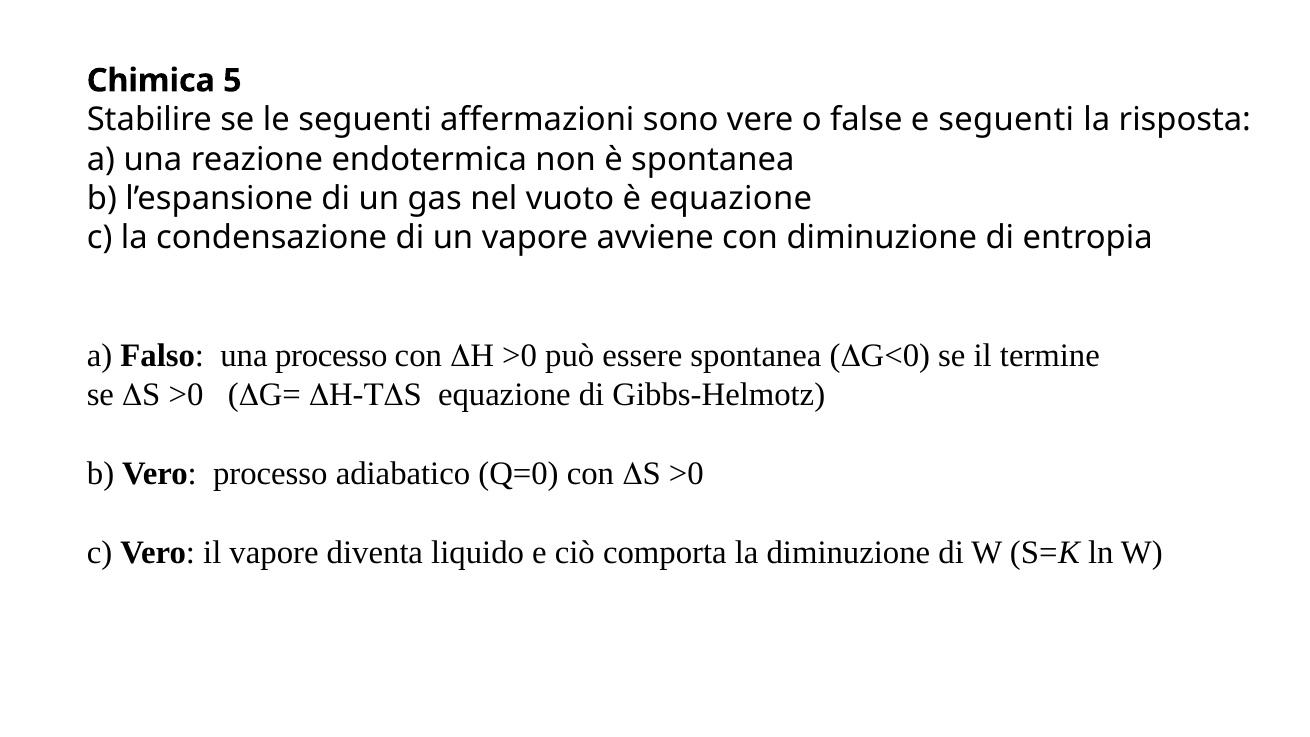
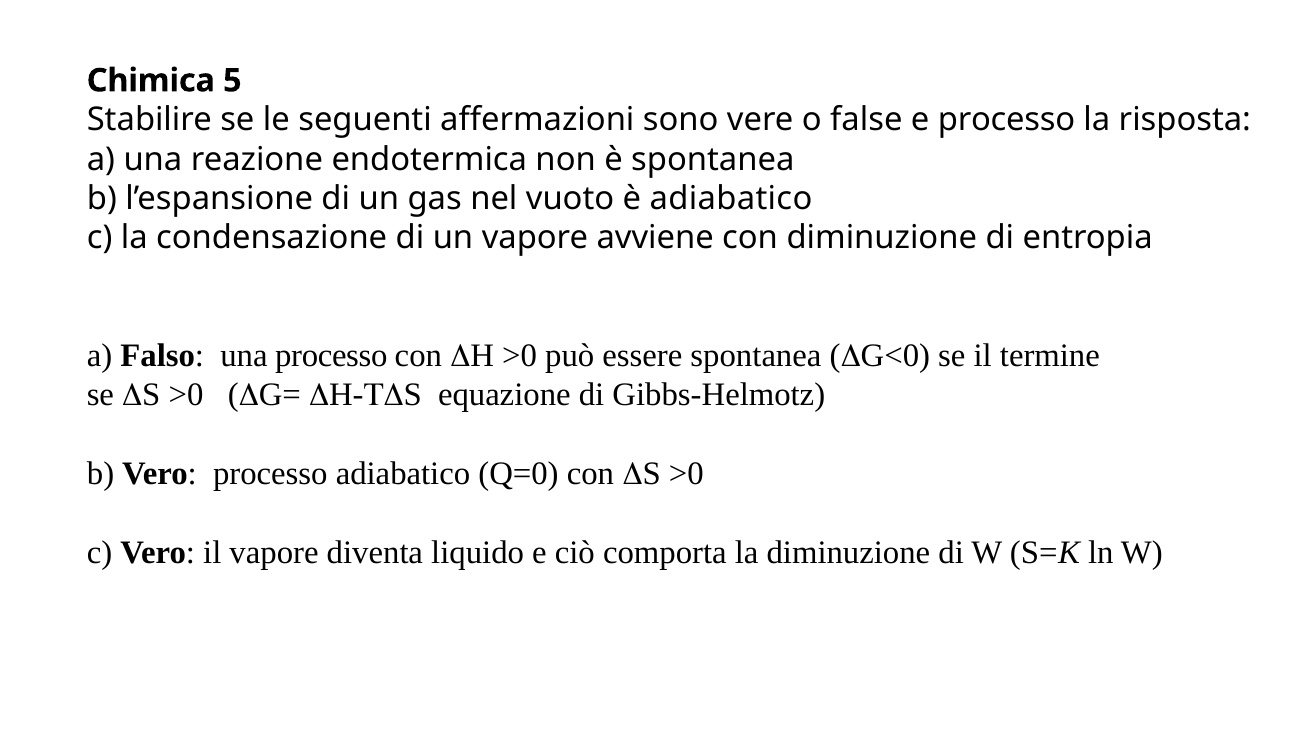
e seguenti: seguenti -> processo (1006, 120)
è equazione: equazione -> adiabatico (731, 198)
